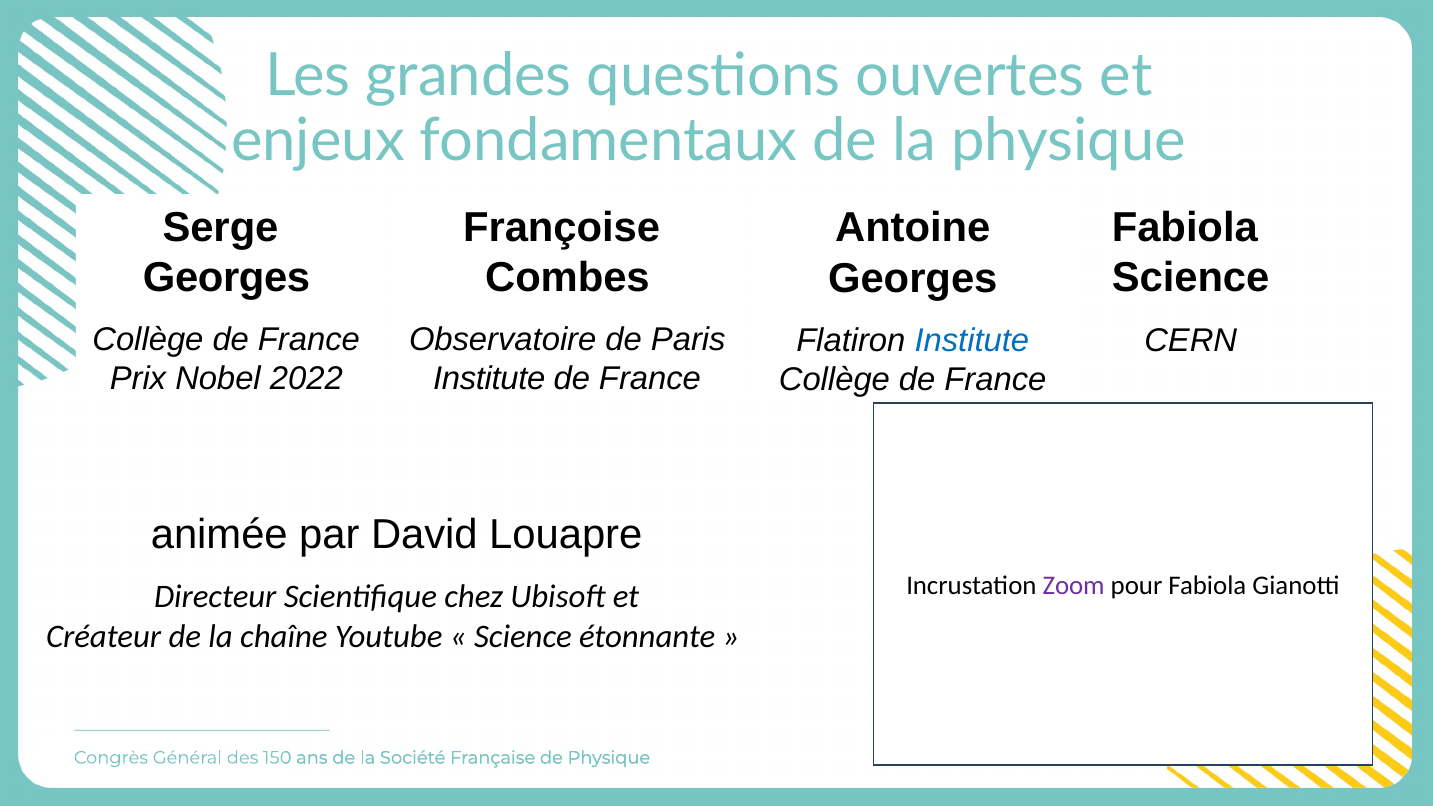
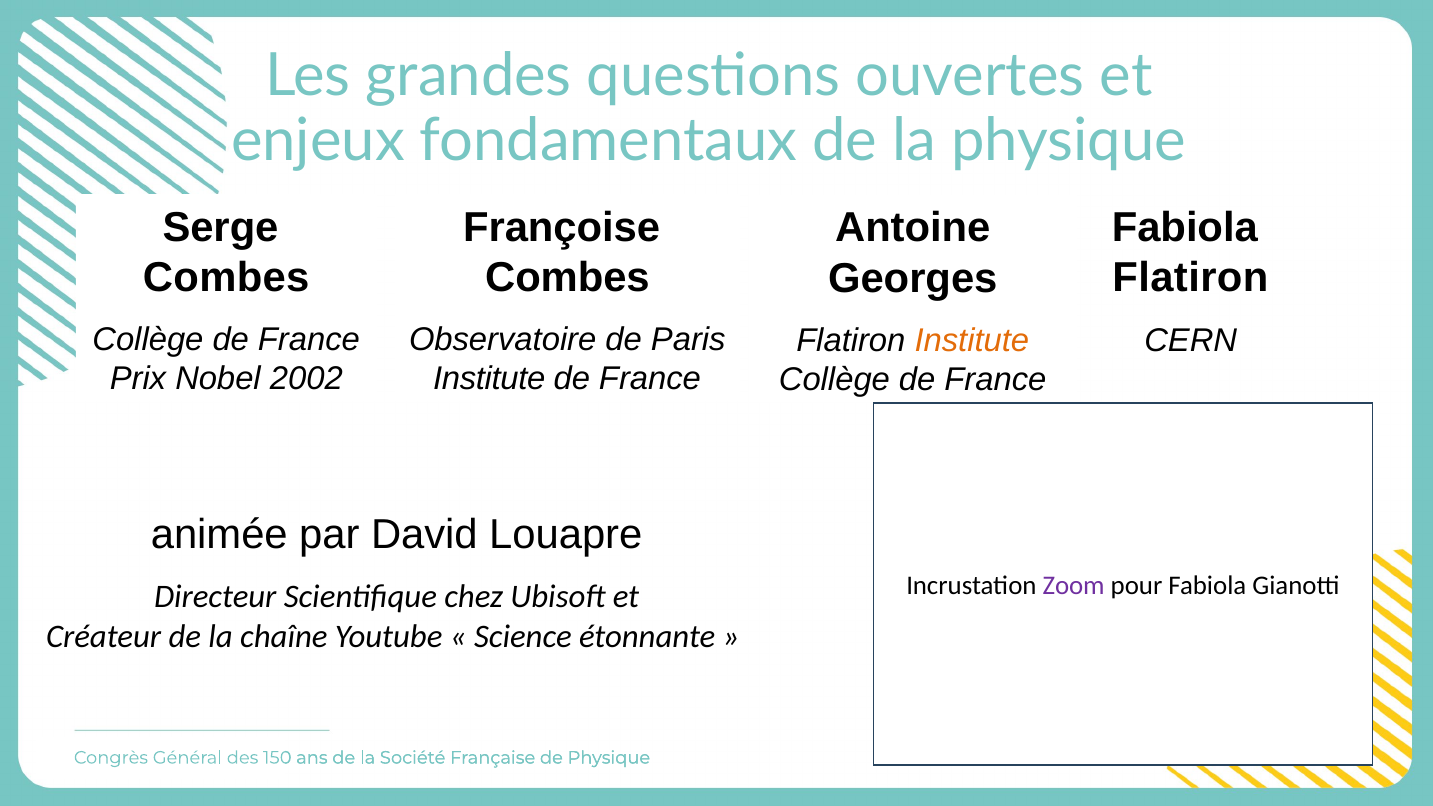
Georges: Georges -> Combes (226, 278)
Science: Science -> Flatiron (1190, 278)
Institute colour: blue -> orange (972, 340)
2022: 2022 -> 2002 (306, 379)
